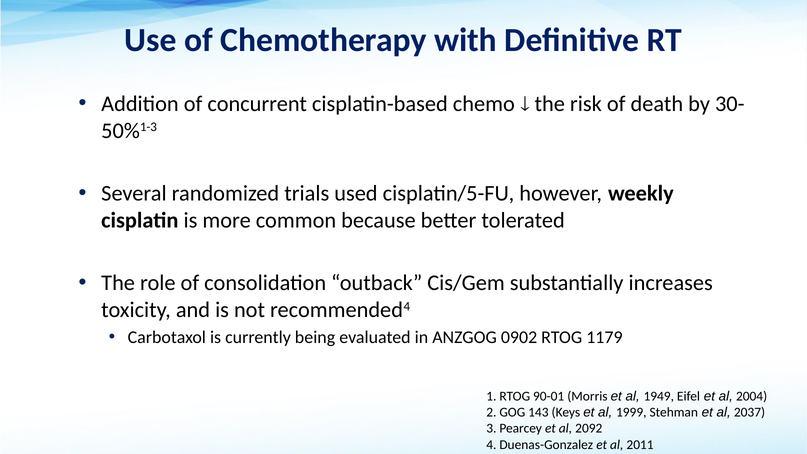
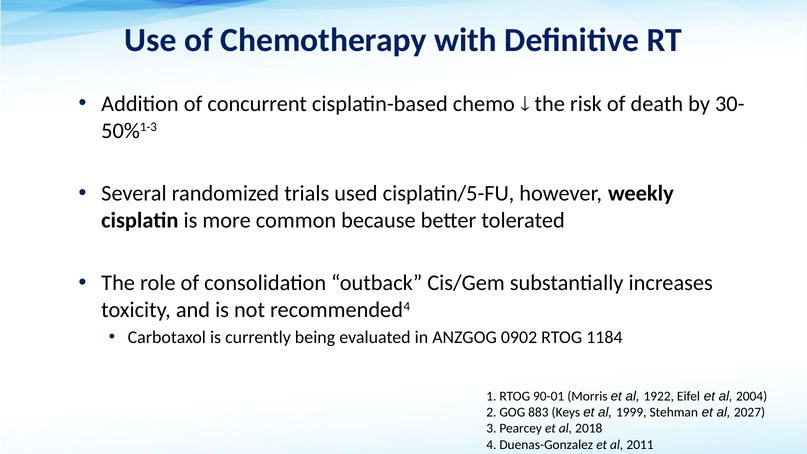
1179: 1179 -> 1184 (604, 337)
1949: 1949 -> 1922 (659, 396)
143: 143 -> 883 (538, 412)
2037: 2037 -> 2027 (750, 412)
2092: 2092 -> 2018 (589, 428)
